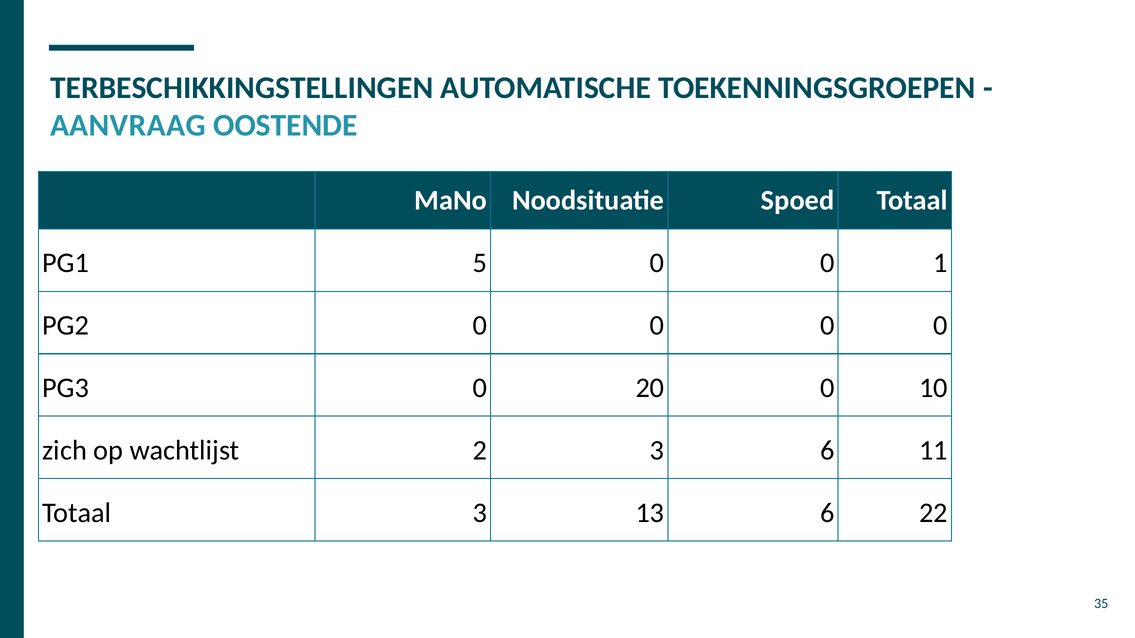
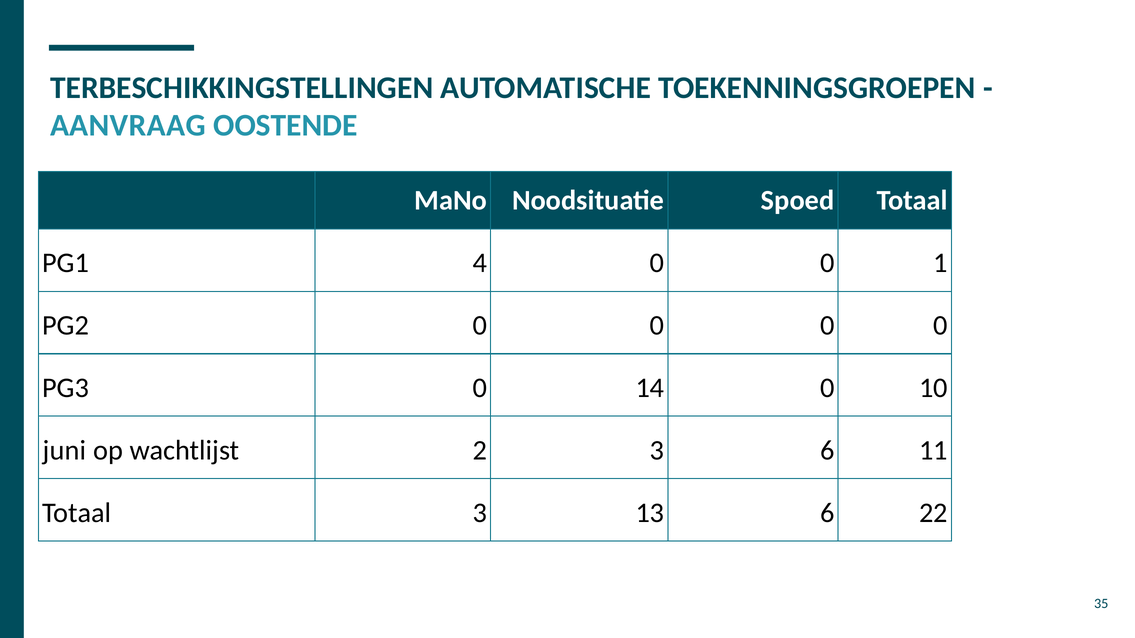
5: 5 -> 4 (480, 263)
20: 20 -> 14 (650, 388)
zich: zich -> juni (65, 451)
